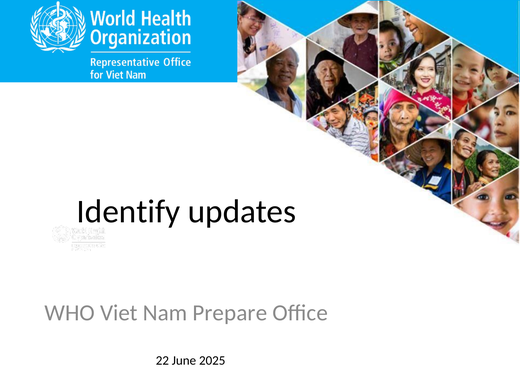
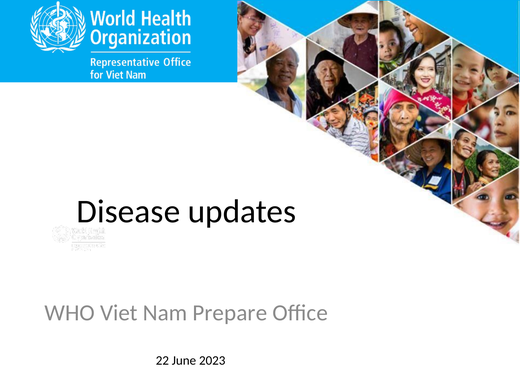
Identify: Identify -> Disease (128, 212)
2025: 2025 -> 2023 (212, 361)
